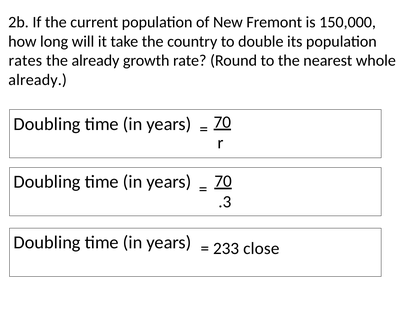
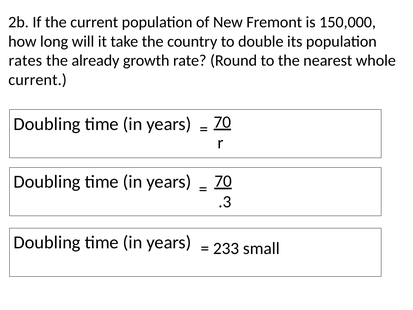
already: already -> current (38, 80)
close: close -> small (261, 248)
